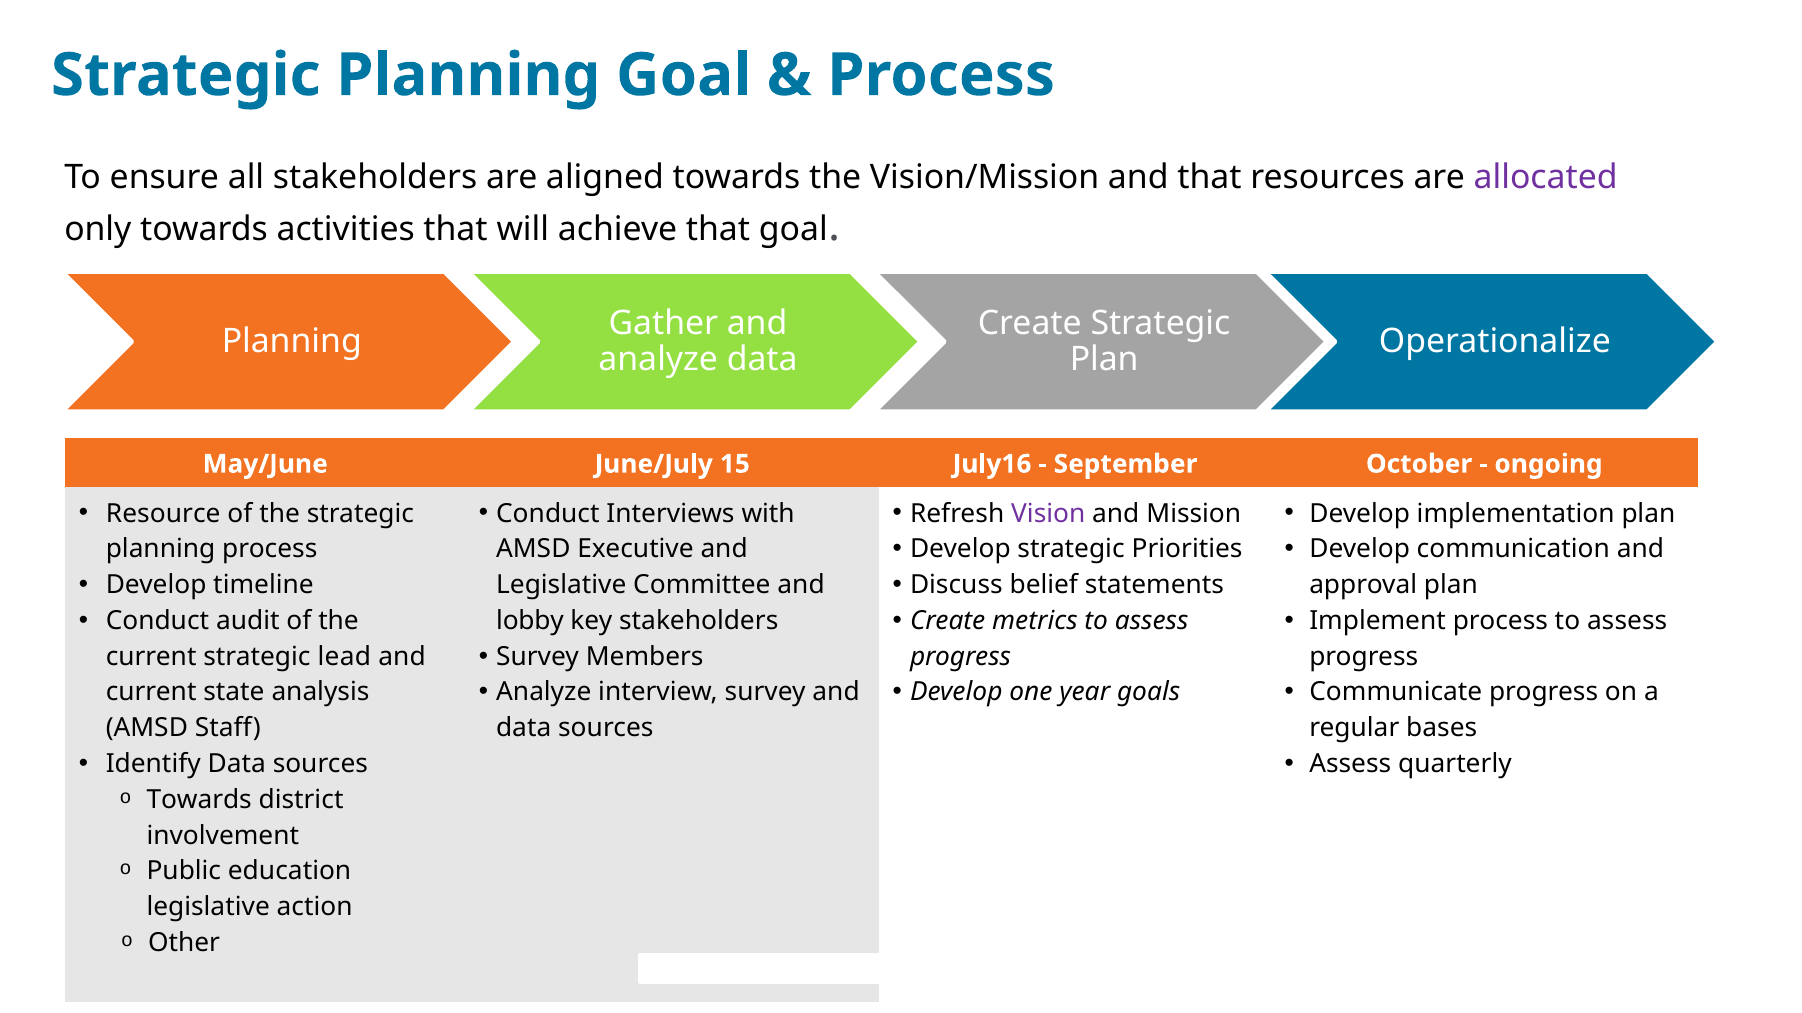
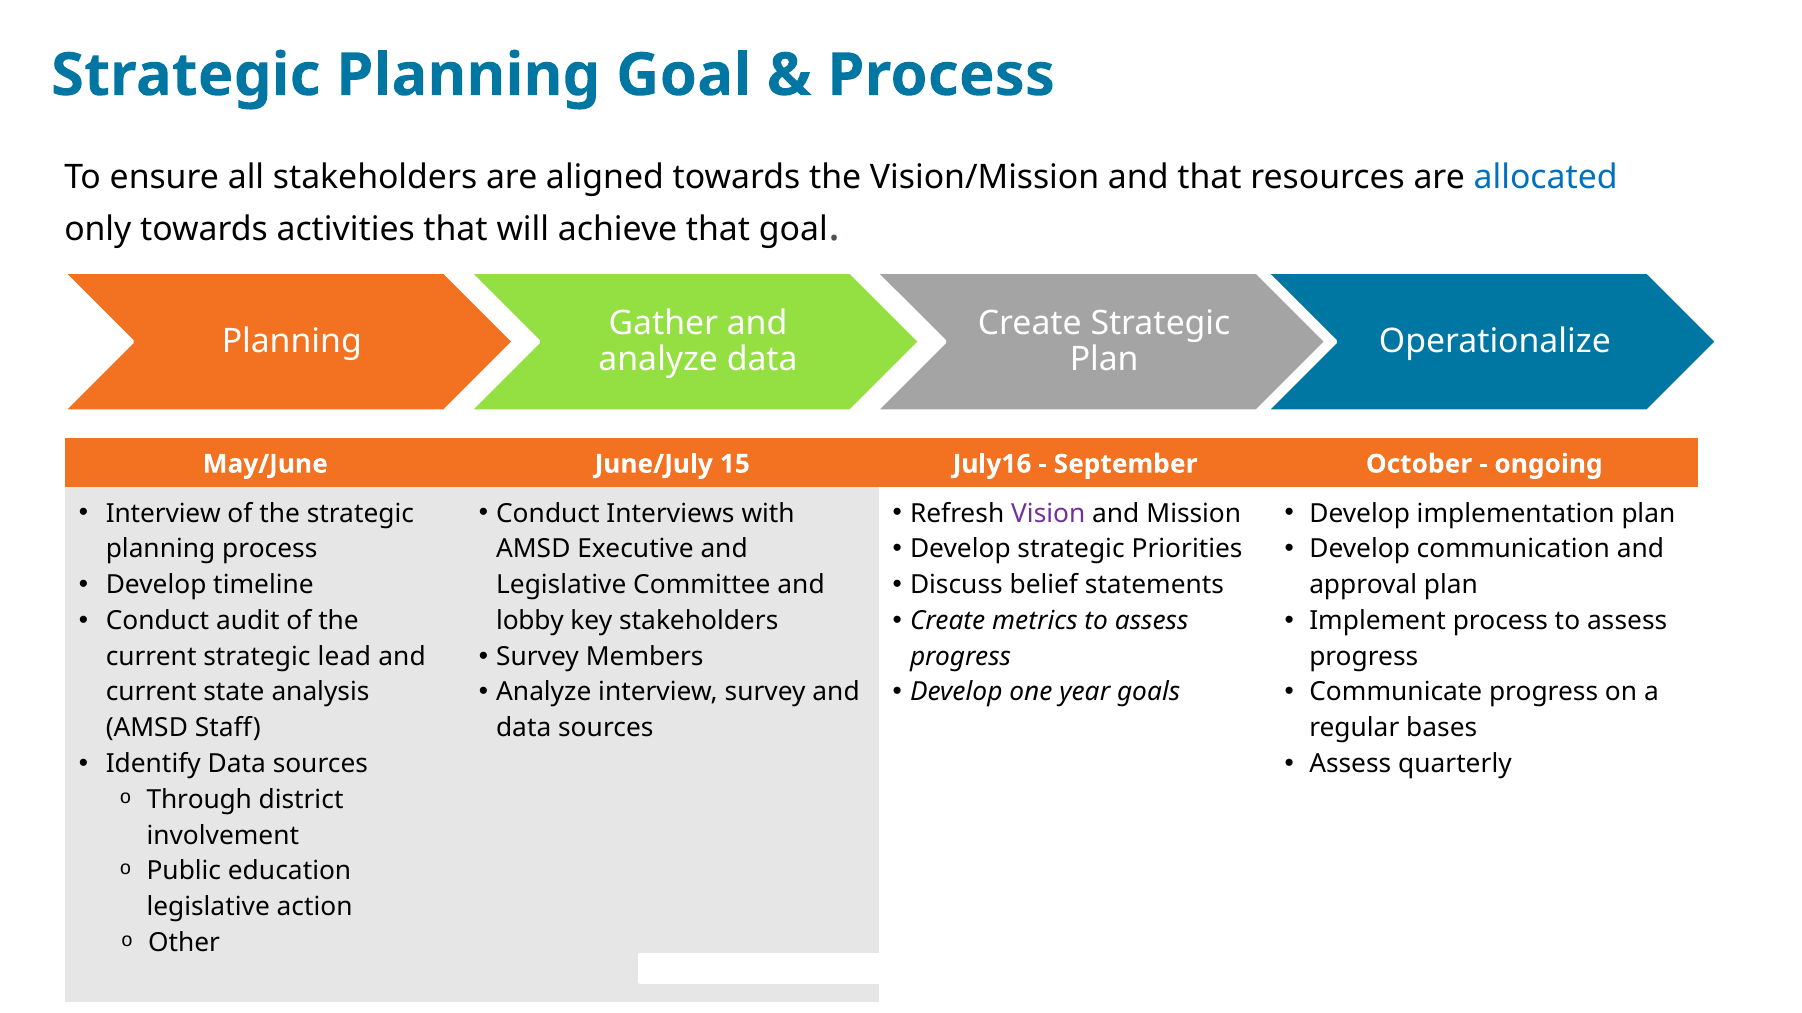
allocated colour: purple -> blue (1546, 178)
Resource: Resource -> Interview (163, 514)
Towards: Towards -> Through (199, 800)
